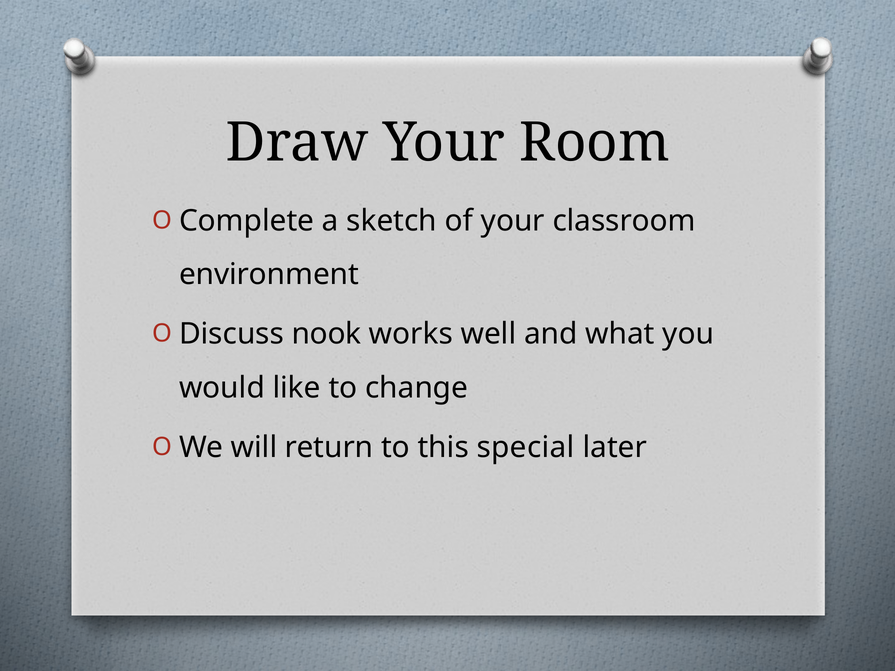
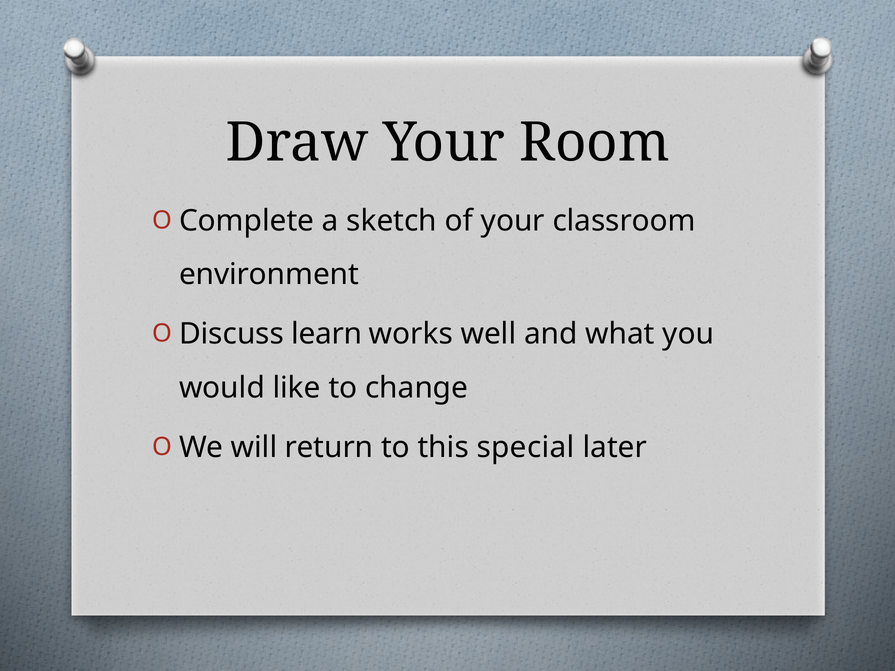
nook: nook -> learn (327, 334)
